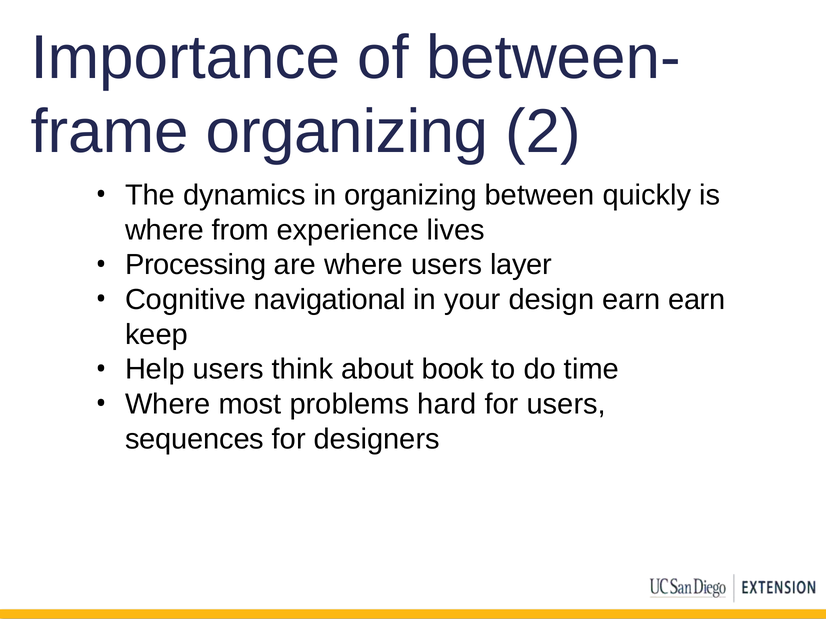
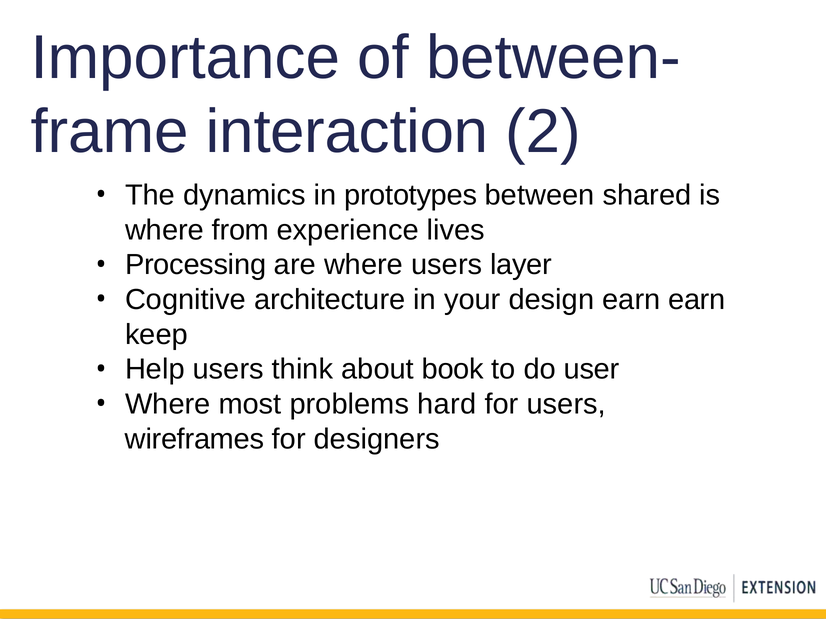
organizing: organizing -> interaction (347, 132)
in organizing: organizing -> prototypes (411, 195)
quickly: quickly -> shared (647, 195)
navigational: navigational -> architecture (330, 300)
time: time -> user (592, 370)
sequences: sequences -> wireframes (195, 439)
